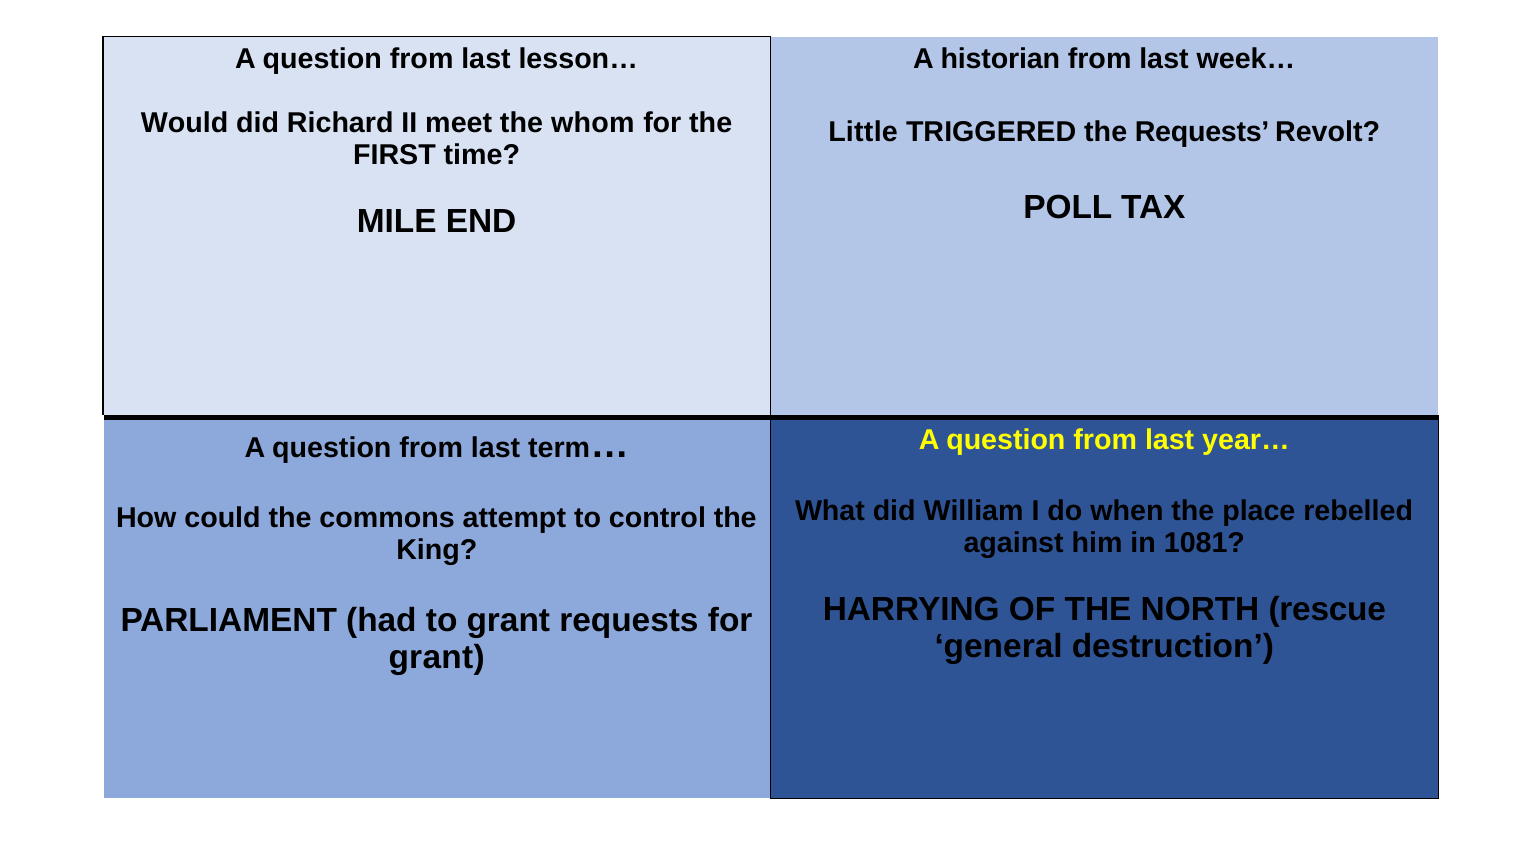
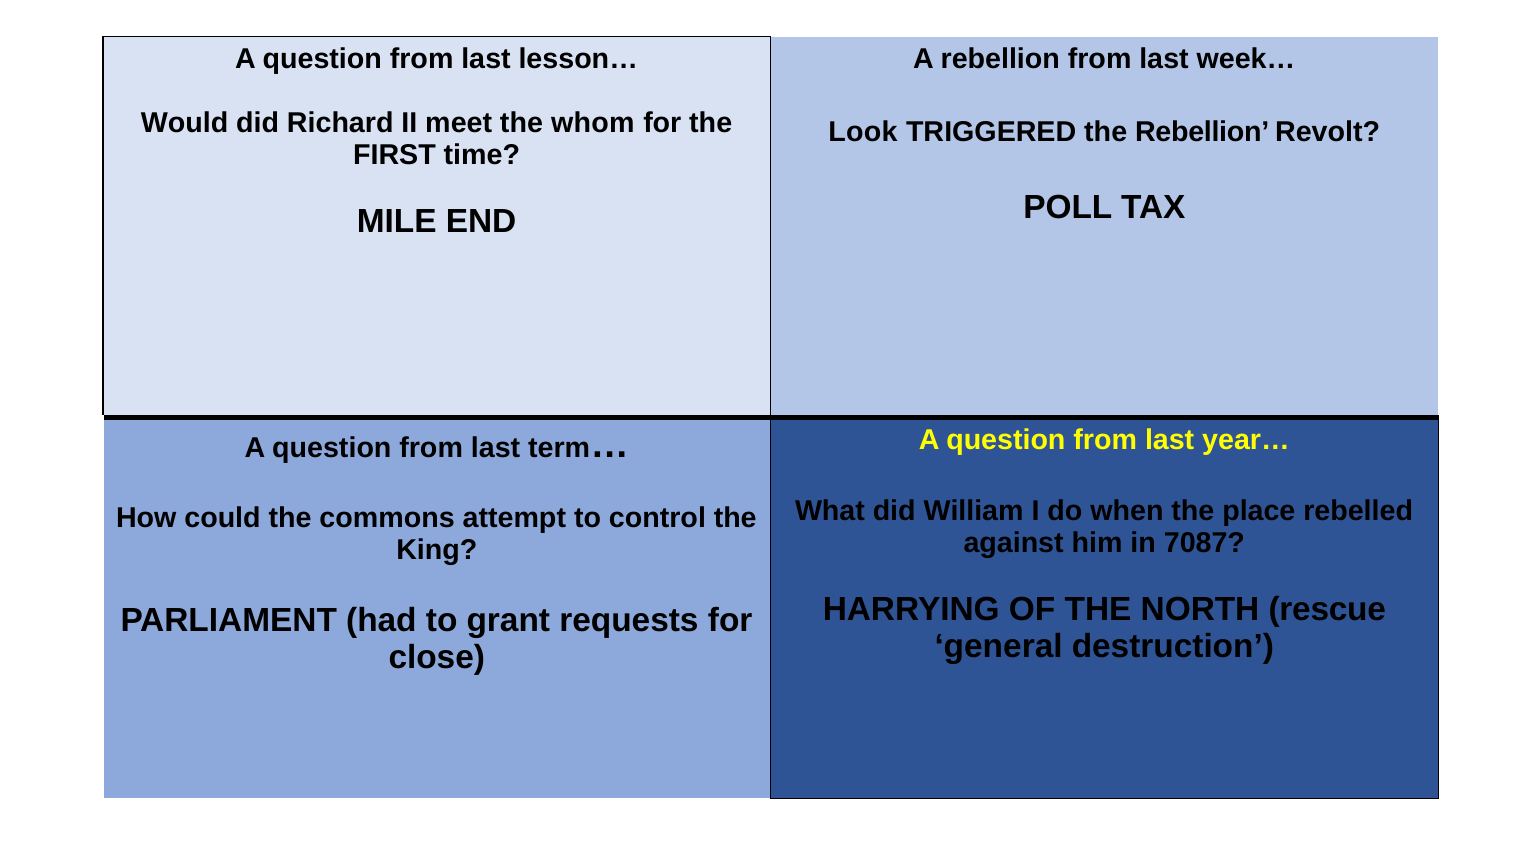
A historian: historian -> rebellion (1000, 59)
Little: Little -> Look (863, 132)
the Requests: Requests -> Rebellion (1202, 132)
1081: 1081 -> 7087 (1204, 543)
grant: grant -> close (437, 658)
